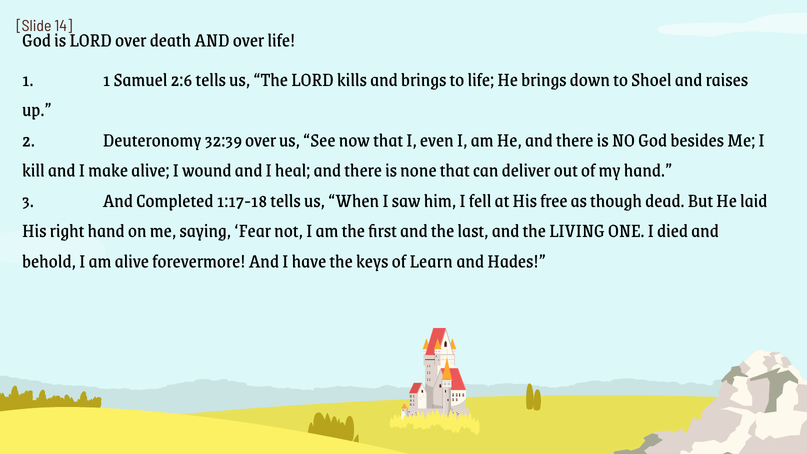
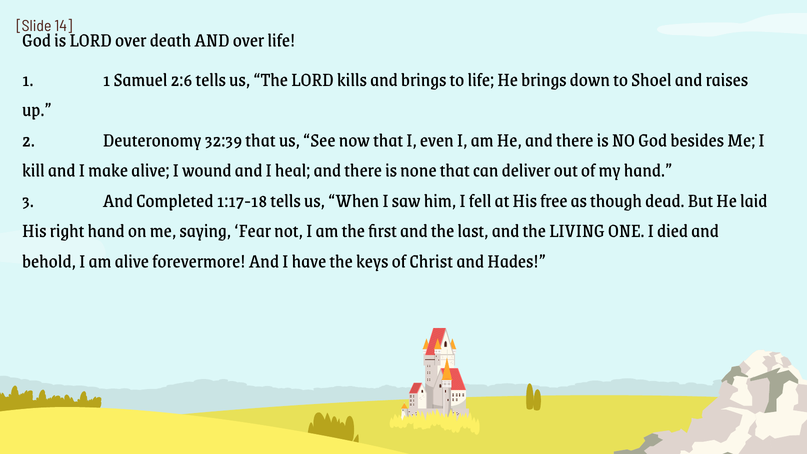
32:39 over: over -> that (260, 140)
Learn: Learn -> Christ (431, 261)
